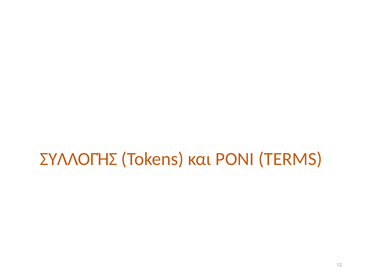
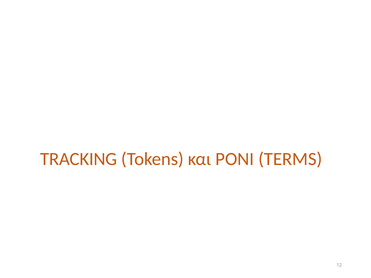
ΣΥΛΛΟΓΉΣ: ΣΥΛΛΟΓΉΣ -> TRACKING (79, 159)
